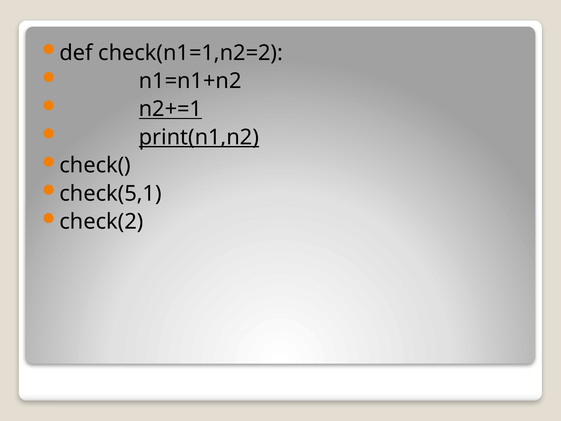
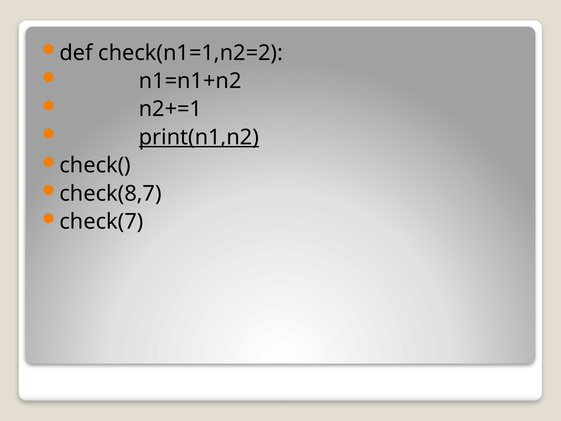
n2+=1 underline: present -> none (170, 109)
check(5,1: check(5,1 -> check(8,7 (111, 193)
check(2: check(2 -> check(7 (101, 222)
